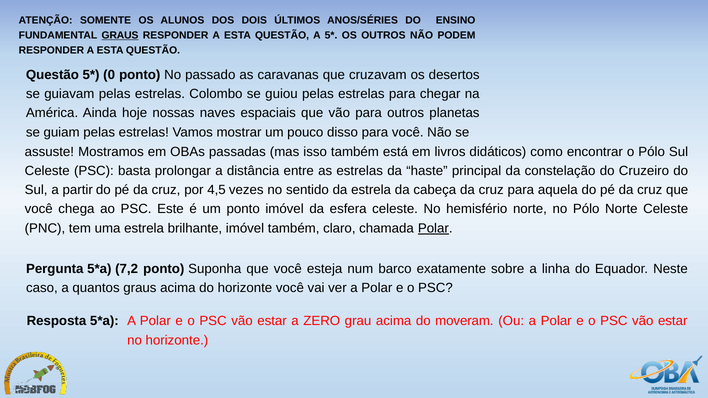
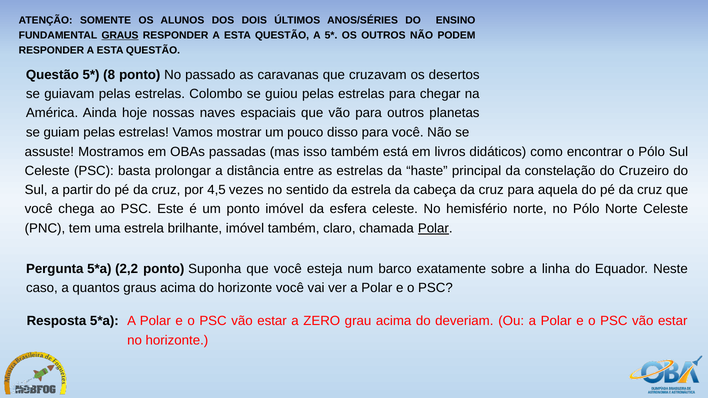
0: 0 -> 8 (109, 75)
7,2: 7,2 -> 2,2 (127, 269)
moveram: moveram -> deveriam (464, 321)
